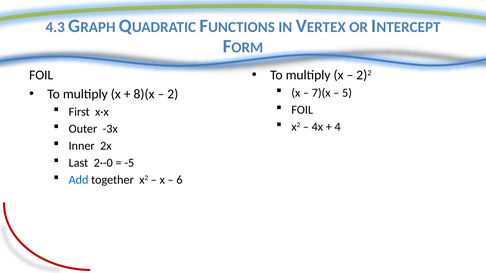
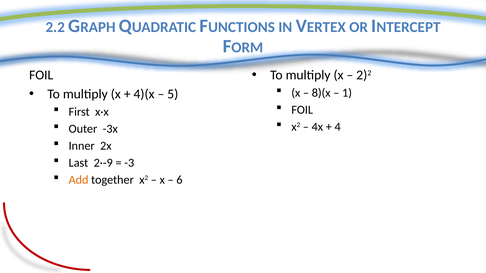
4.3: 4.3 -> 2.2 (55, 27)
7)(x: 7)(x -> 8)(x (321, 93)
5: 5 -> 1 (347, 93)
8)(x: 8)(x -> 4)(x (144, 94)
2: 2 -> 5 (173, 94)
2·-0: 2·-0 -> 2·-9 (103, 163)
-5: -5 -> -3 (129, 163)
Add colour: blue -> orange (79, 180)
